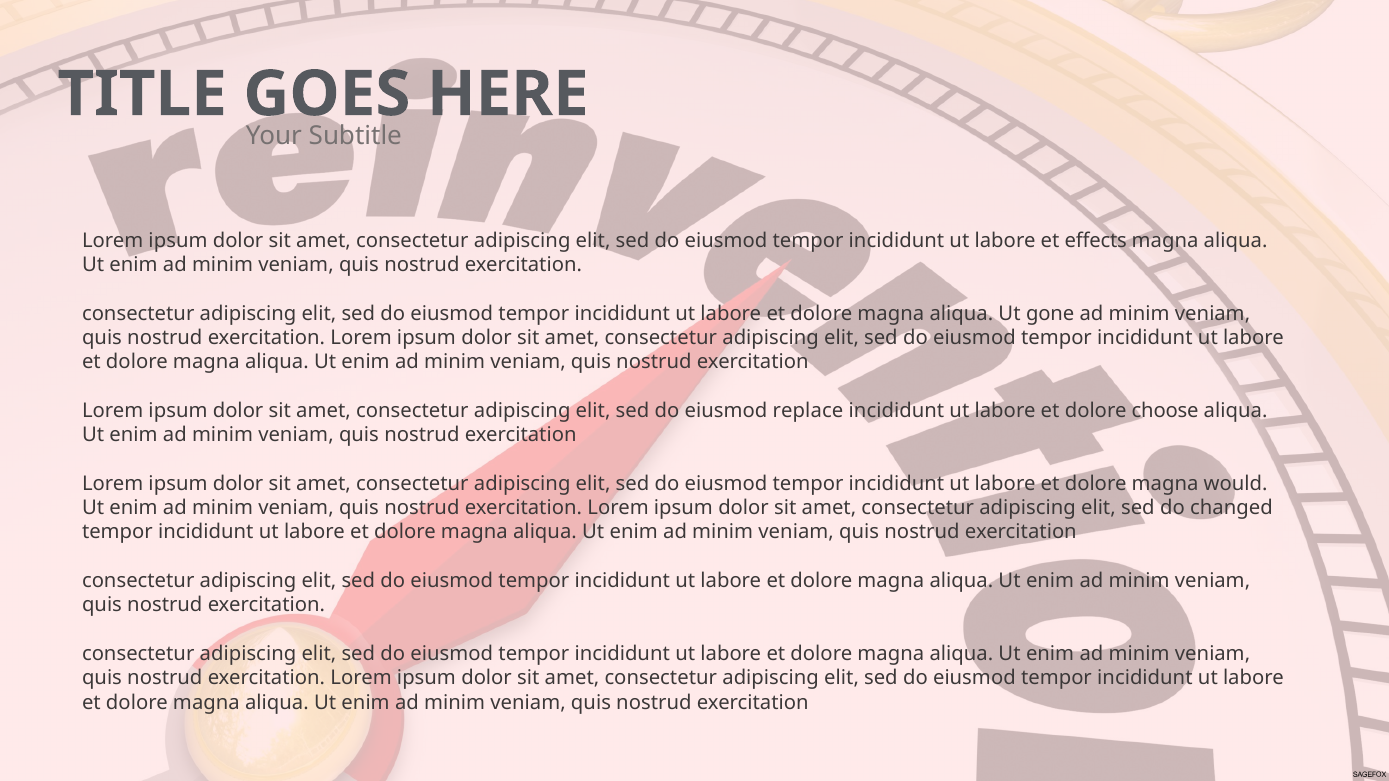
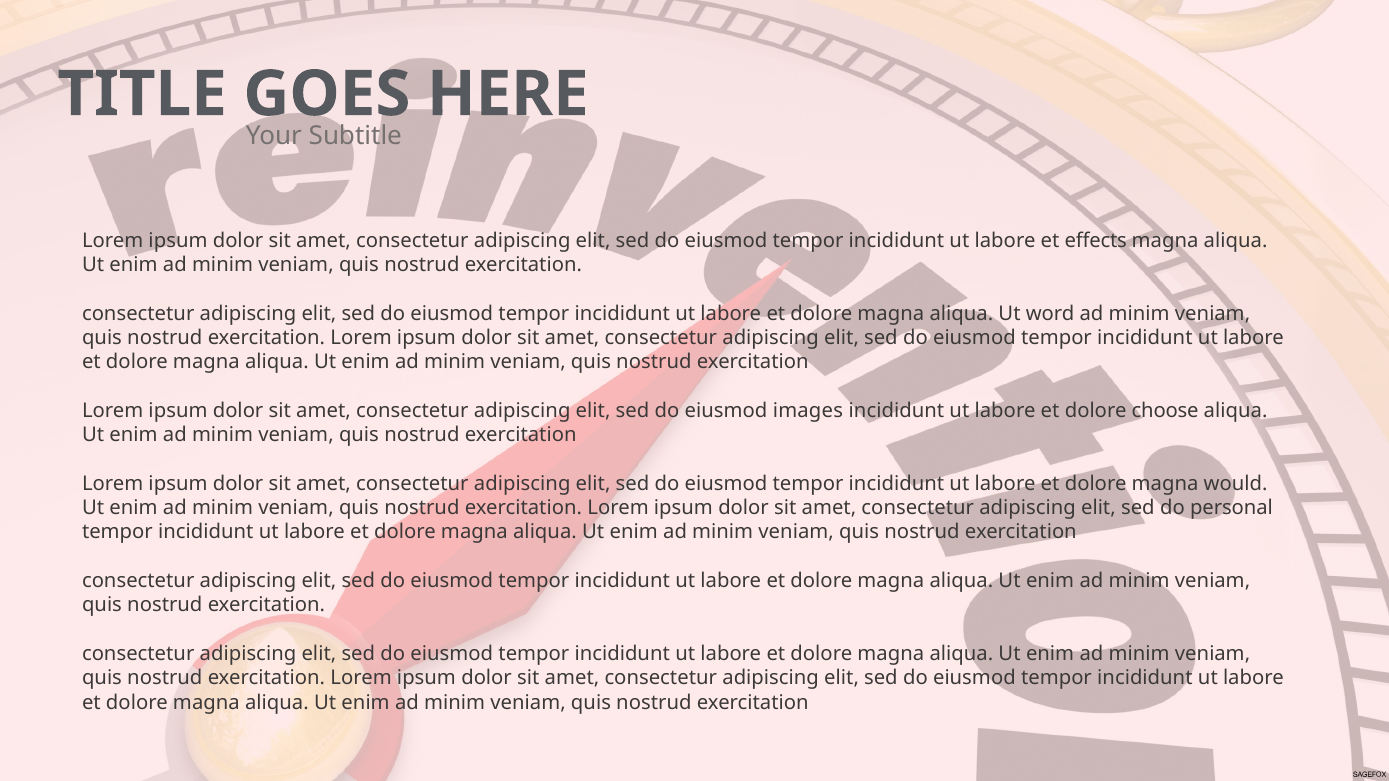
gone: gone -> word (1050, 313)
replace: replace -> images (808, 411)
changed: changed -> personal (1231, 508)
